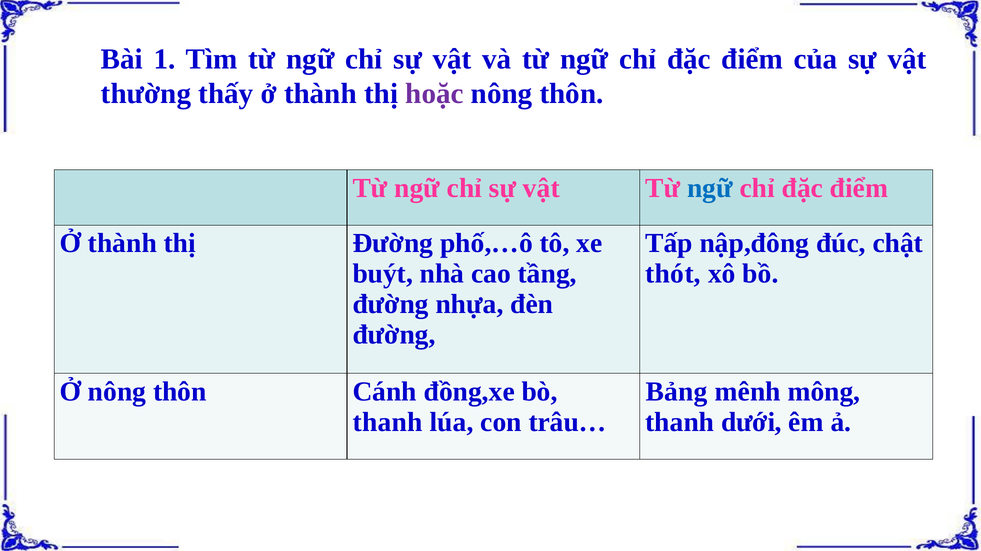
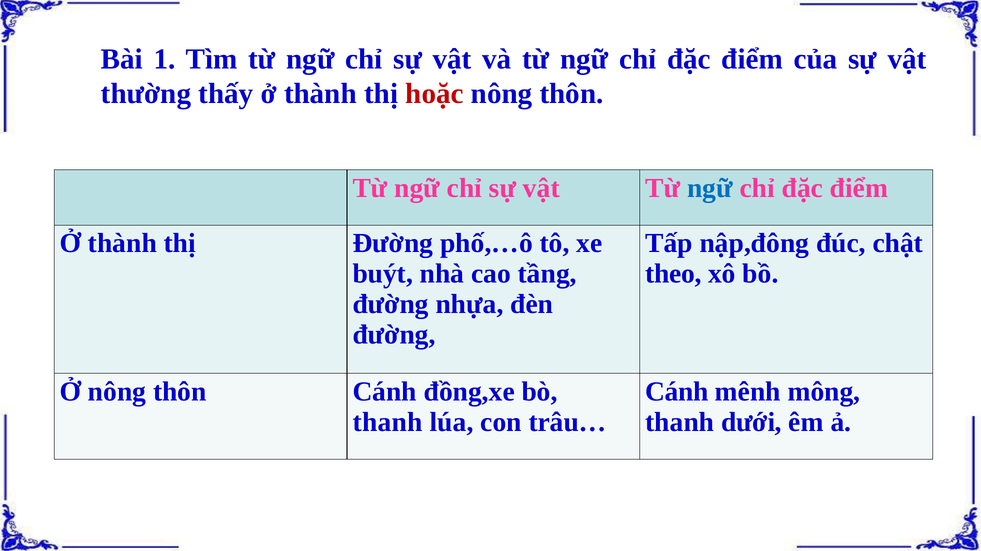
hoặc colour: purple -> red (434, 94)
thót: thót -> theo (673, 274)
Bảng: Bảng -> Cánh (677, 392)
